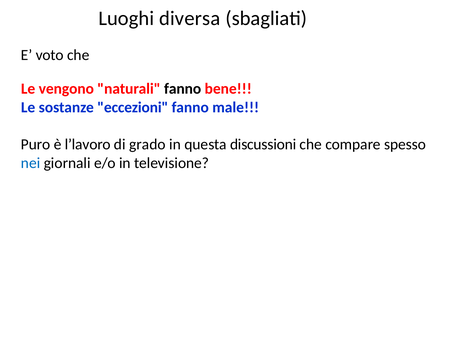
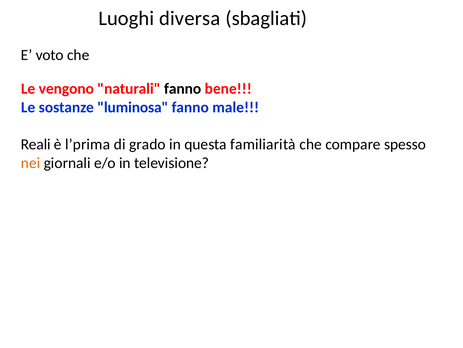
eccezioni: eccezioni -> luminosa (133, 107)
Puro: Puro -> Reali (36, 144)
l’lavoro: l’lavoro -> l’prima (88, 144)
discussioni: discussioni -> familiarità (263, 144)
nei colour: blue -> orange (31, 163)
